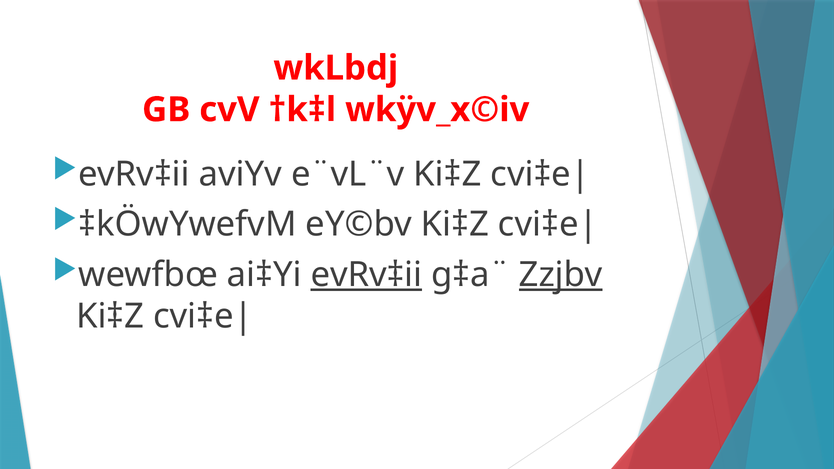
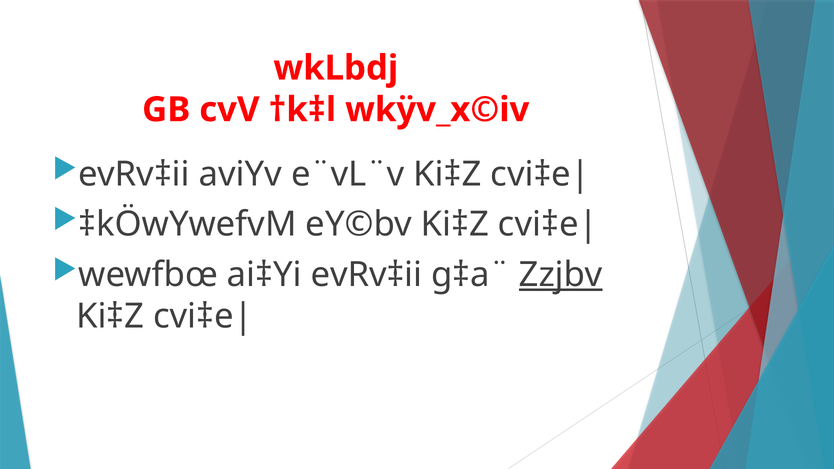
evRv‡ii underline: present -> none (366, 275)
